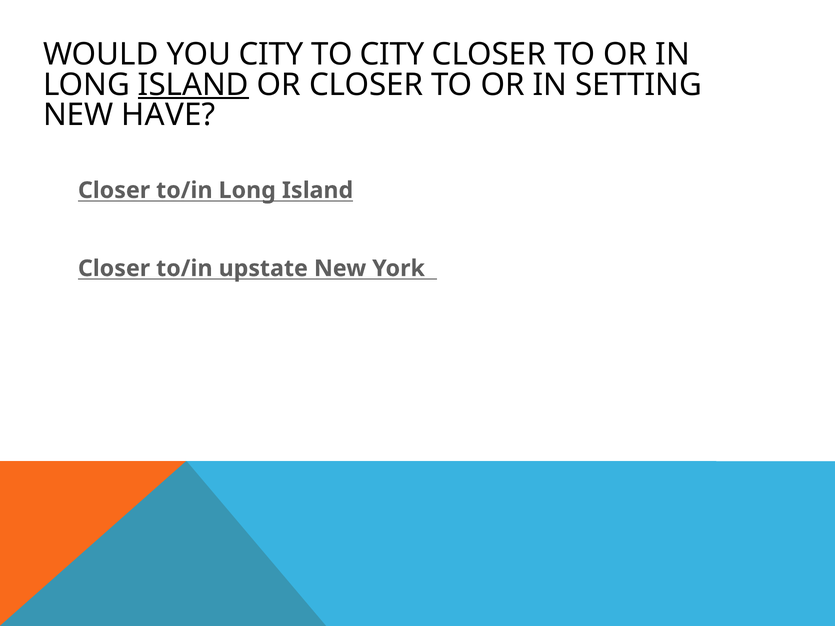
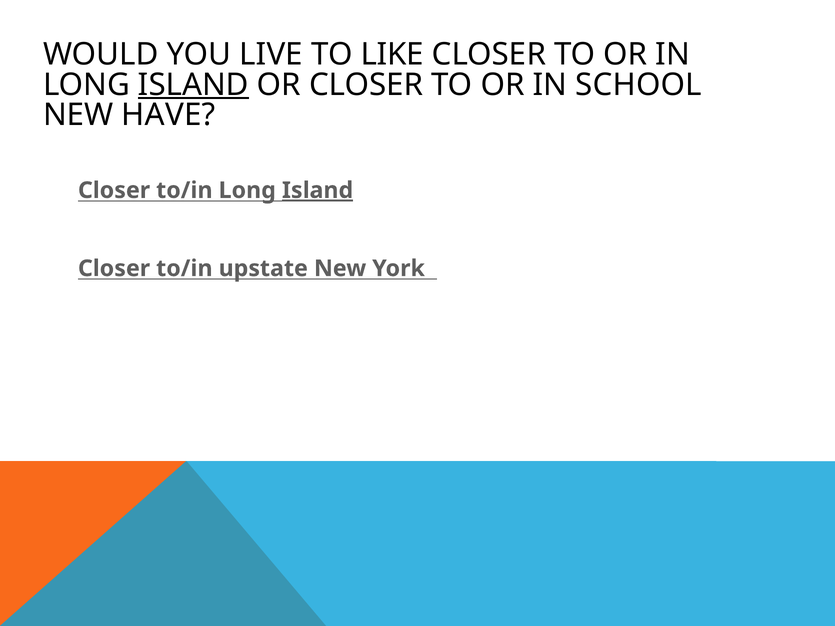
YOU CITY: CITY -> LIVE (271, 55)
TO CITY: CITY -> LIKE (392, 55)
SETTING: SETTING -> SCHOOL (638, 85)
Island underline: none -> present (318, 190)
